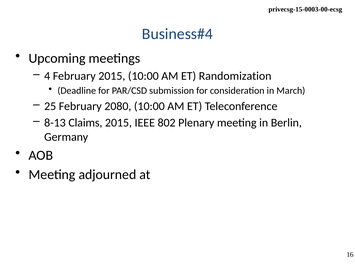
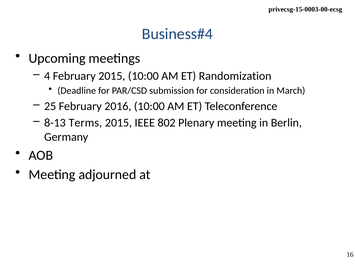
2080: 2080 -> 2016 (118, 106)
Claims: Claims -> Terms (85, 123)
